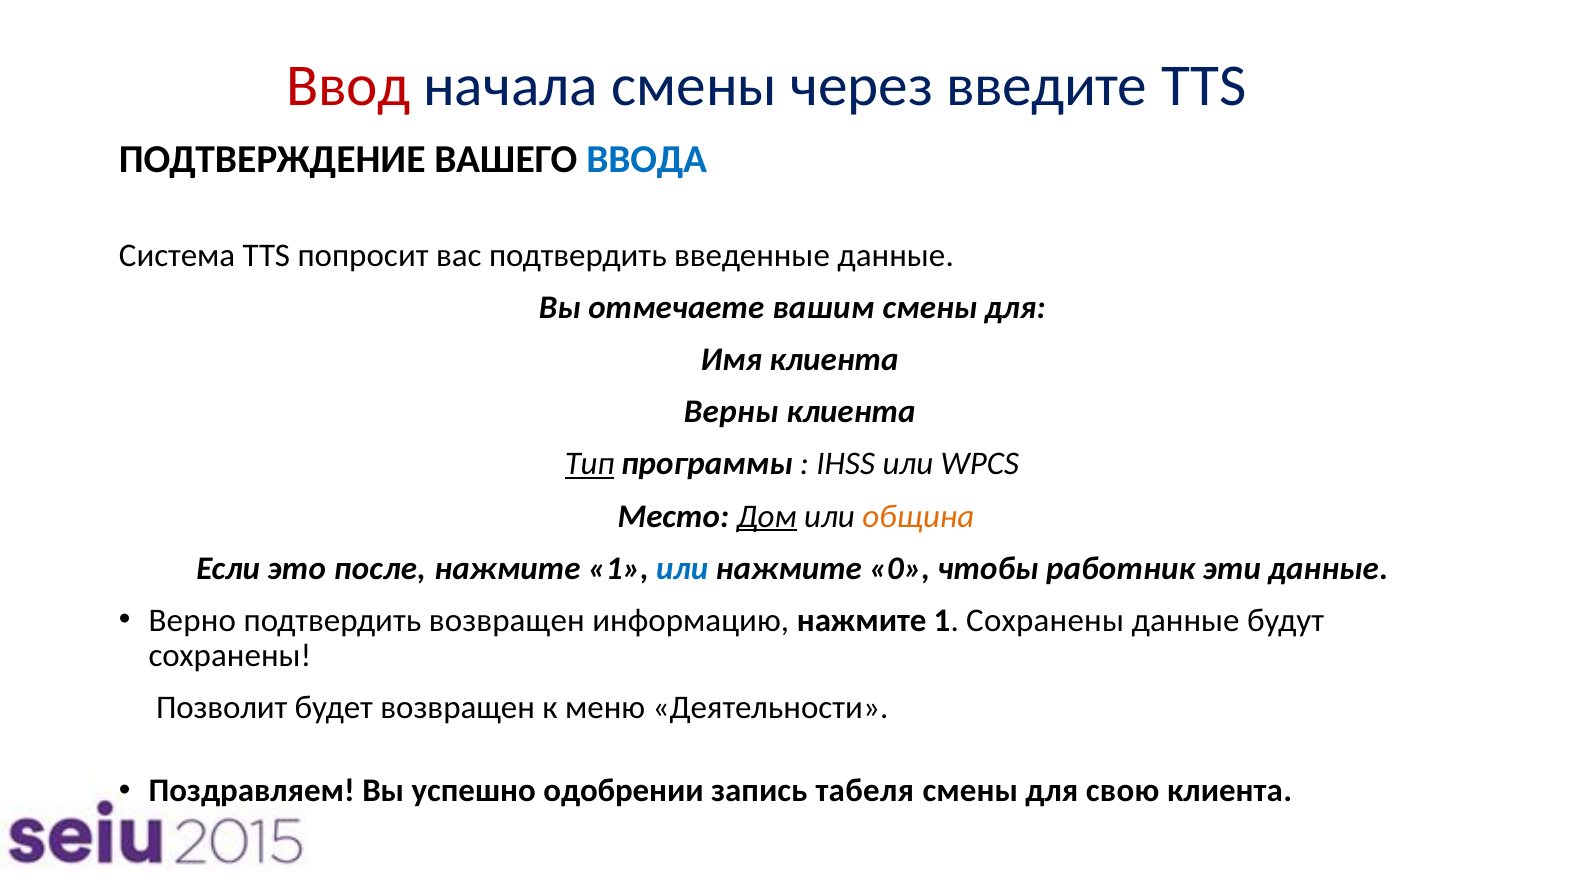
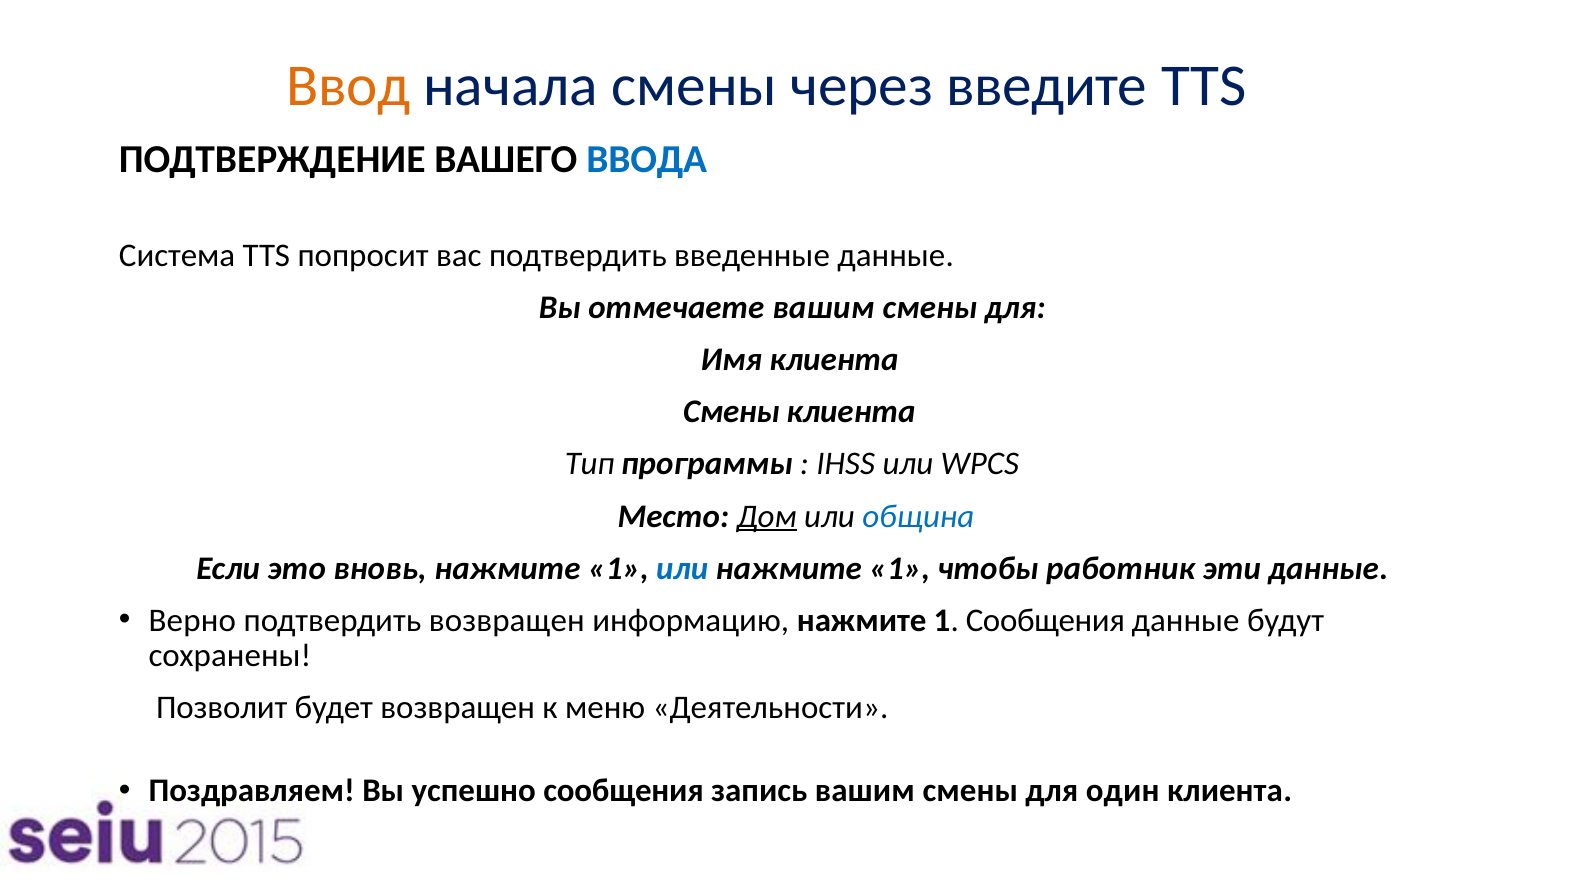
Ввод colour: red -> orange (349, 86)
Верны: Верны -> Смены (732, 412)
Тип underline: present -> none (590, 464)
община colour: orange -> blue (918, 516)
после: после -> вновь (380, 568)
0: 0 -> 1 (900, 568)
1 Сохранены: Сохранены -> Сообщения (1045, 620)
успешно одобрении: одобрении -> сообщения (624, 791)
запись табеля: табеля -> вашим (865, 791)
свою: свою -> один (1123, 791)
